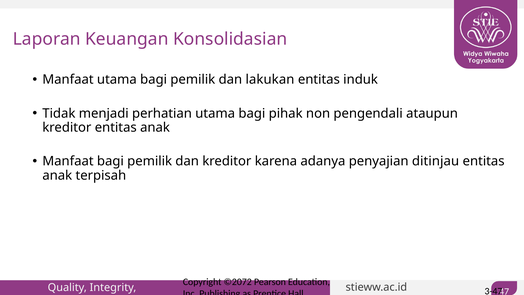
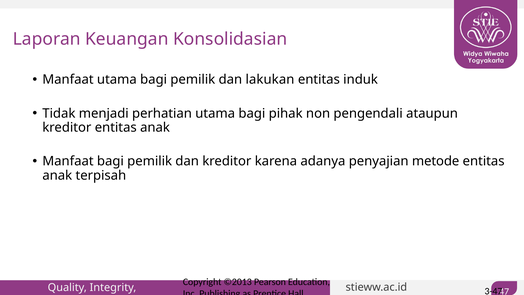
ditinjau: ditinjau -> metode (436, 161)
©2072: ©2072 -> ©2013 (238, 282)
